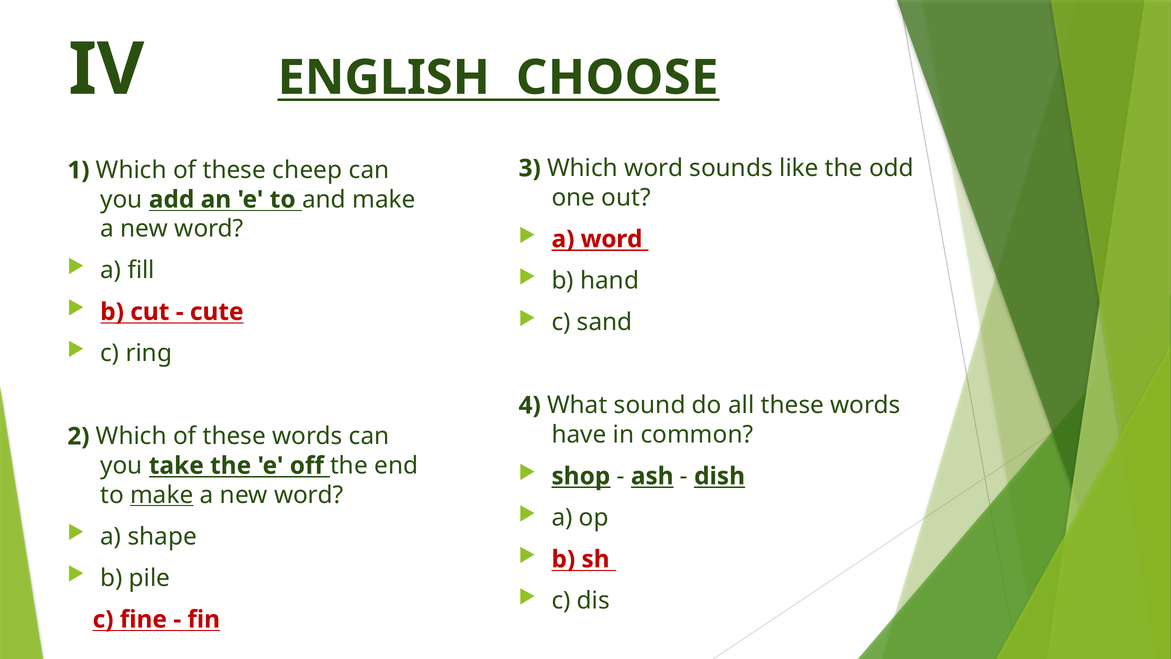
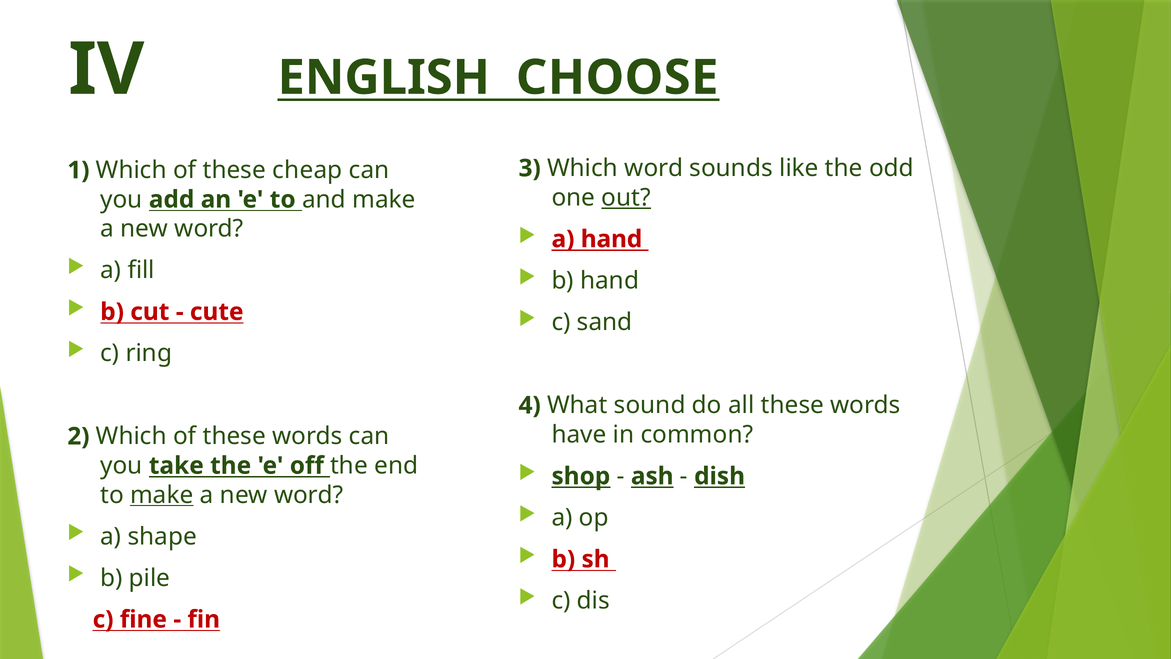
cheep: cheep -> cheap (307, 170)
out underline: none -> present (626, 198)
a word: word -> hand (611, 239)
